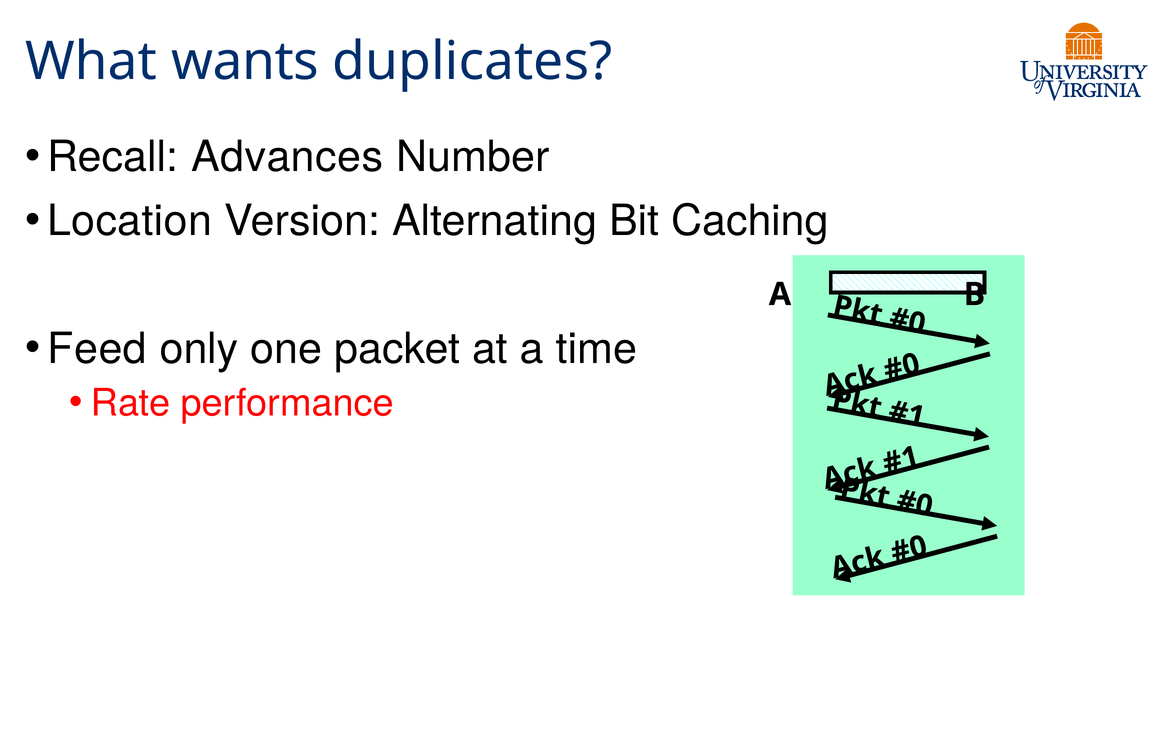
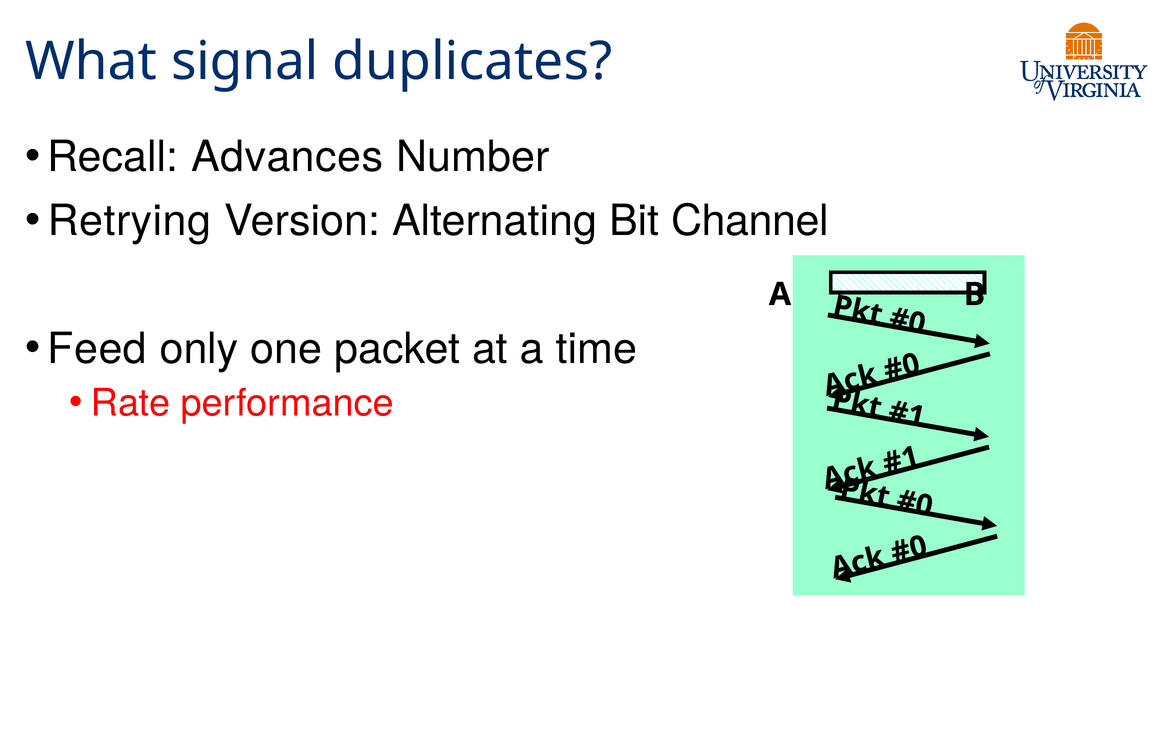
wants: wants -> signal (245, 61)
Location: Location -> Retrying (130, 221)
Caching: Caching -> Channel (750, 221)
